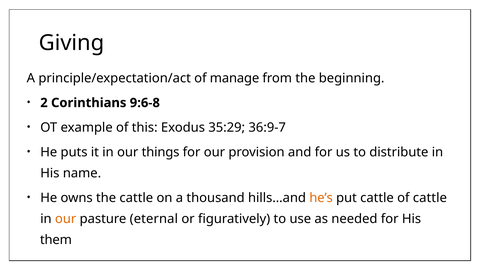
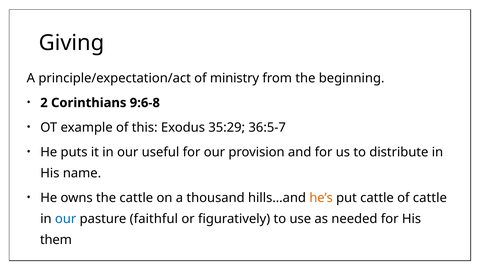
manage: manage -> ministry (235, 78)
36:9-7: 36:9-7 -> 36:5-7 (267, 127)
things: things -> useful (161, 152)
our colour: orange -> blue (66, 219)
eternal: eternal -> faithful (154, 219)
